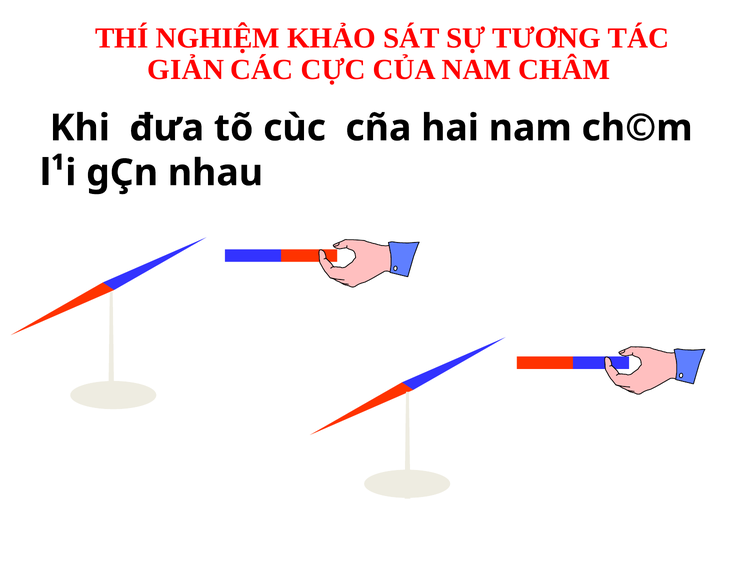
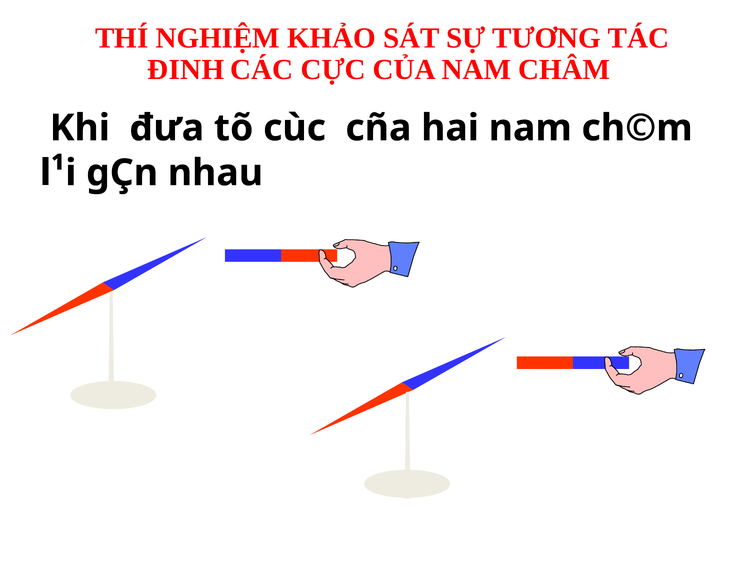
GIẢN: GIẢN -> ĐINH (186, 70)
